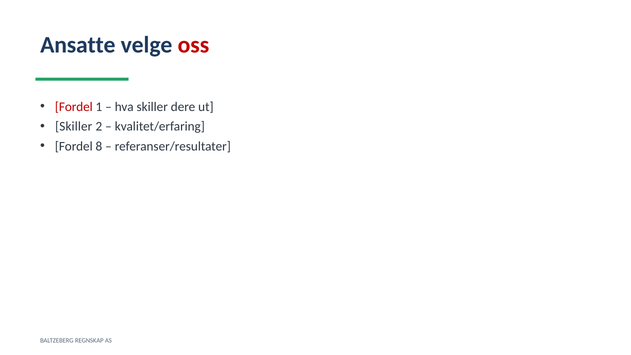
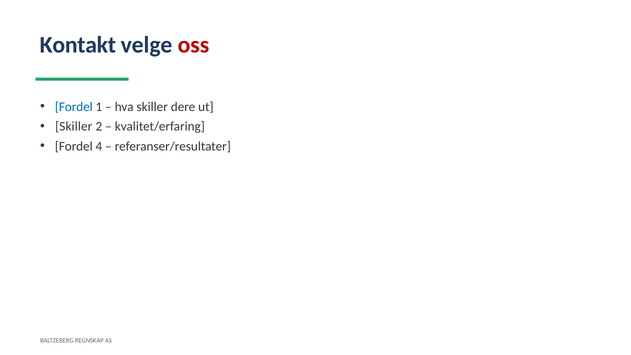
Ansatte: Ansatte -> Kontakt (78, 45)
Fordel colour: red -> blue (74, 107)
8: 8 -> 4 (99, 146)
